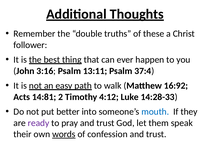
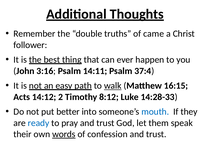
these: these -> came (154, 34)
13:11: 13:11 -> 14:11 (95, 71)
walk underline: none -> present (113, 85)
16:92: 16:92 -> 16:15 (176, 85)
14:81: 14:81 -> 14:12 (44, 97)
4:12: 4:12 -> 8:12 (109, 97)
ready colour: purple -> blue (39, 123)
